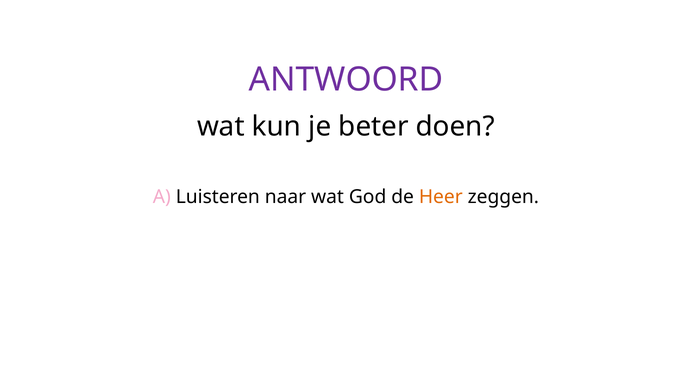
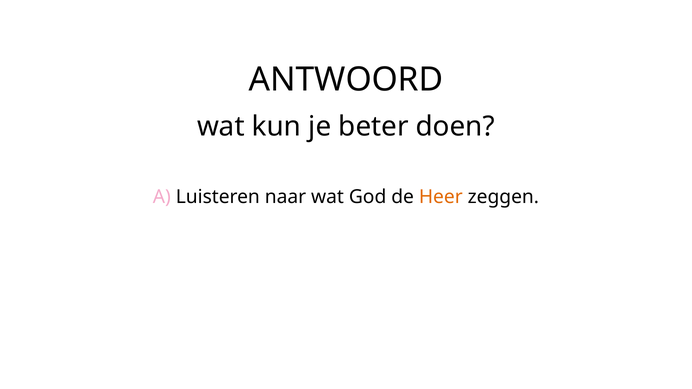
ANTWOORD colour: purple -> black (346, 80)
